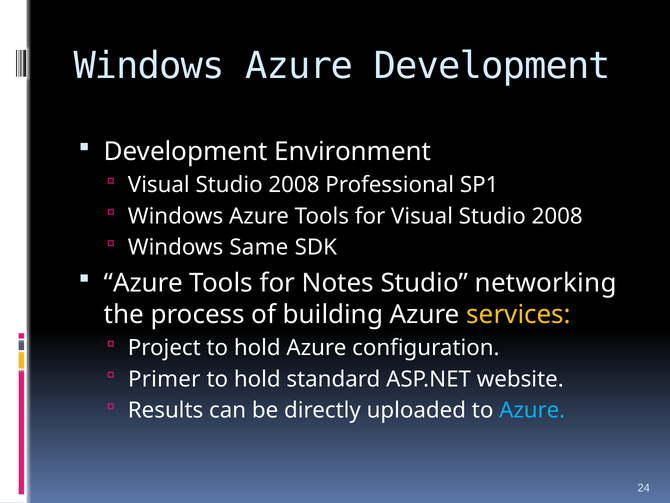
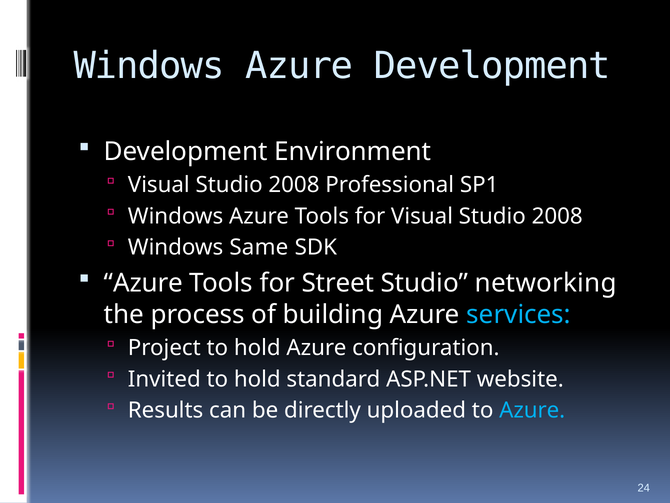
Notes: Notes -> Street (338, 283)
services colour: yellow -> light blue (519, 314)
Primer: Primer -> Invited (164, 379)
